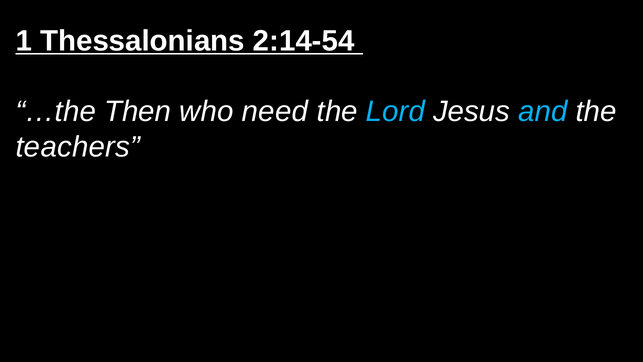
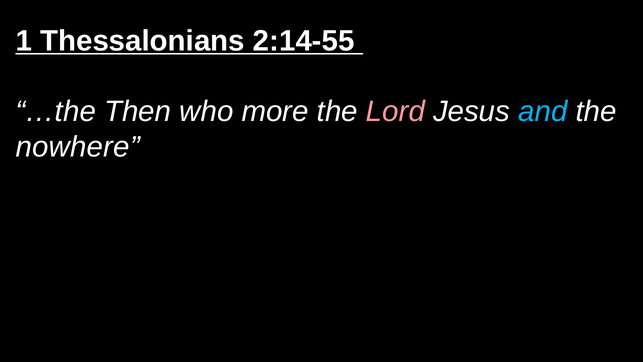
2:14-54: 2:14-54 -> 2:14-55 (304, 41)
need: need -> more (275, 111)
Lord colour: light blue -> pink (395, 111)
teachers: teachers -> nowhere (78, 147)
